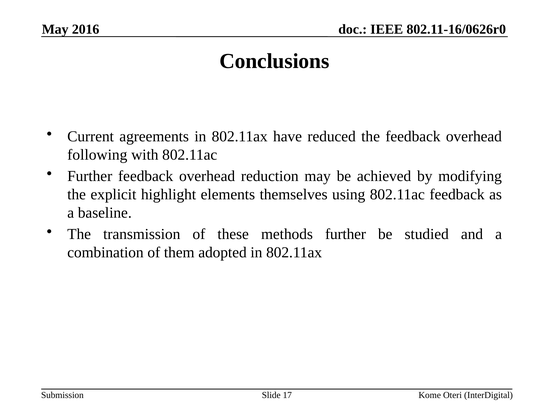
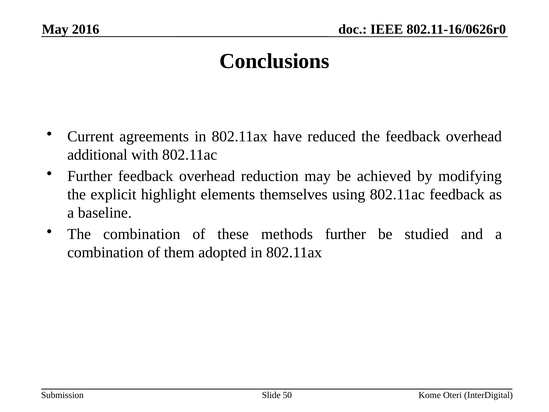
following: following -> additional (97, 155)
The transmission: transmission -> combination (142, 234)
17: 17 -> 50 (287, 395)
